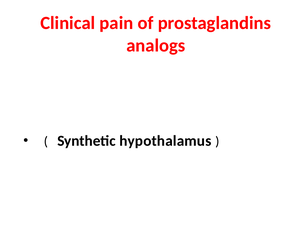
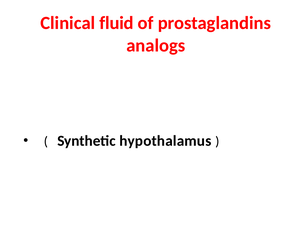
pain: pain -> fluid (117, 23)
